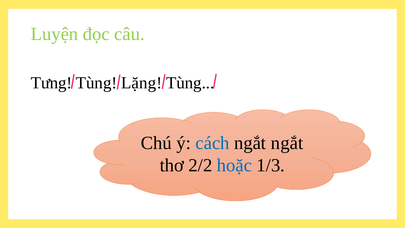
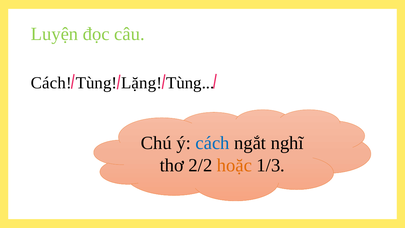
Tưng: Tưng -> Cách (51, 83)
ngắt ngắt: ngắt -> nghĩ (287, 143)
hoặc colour: blue -> orange (234, 165)
